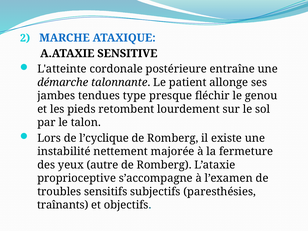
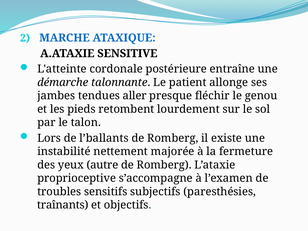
type: type -> aller (135, 96)
l’cyclique: l’cyclique -> l’ballants (104, 138)
